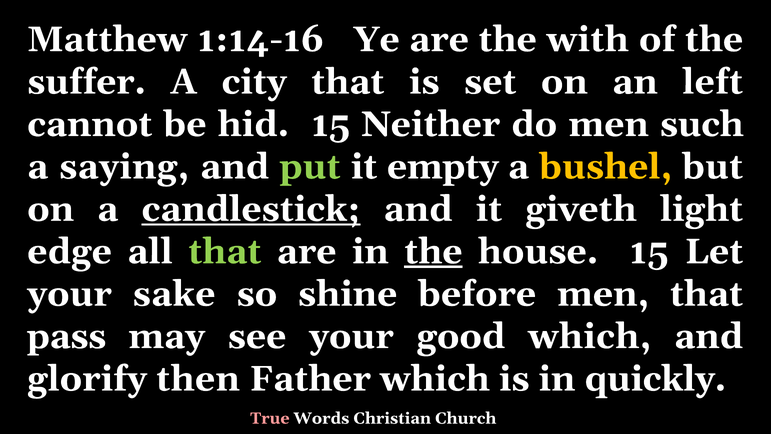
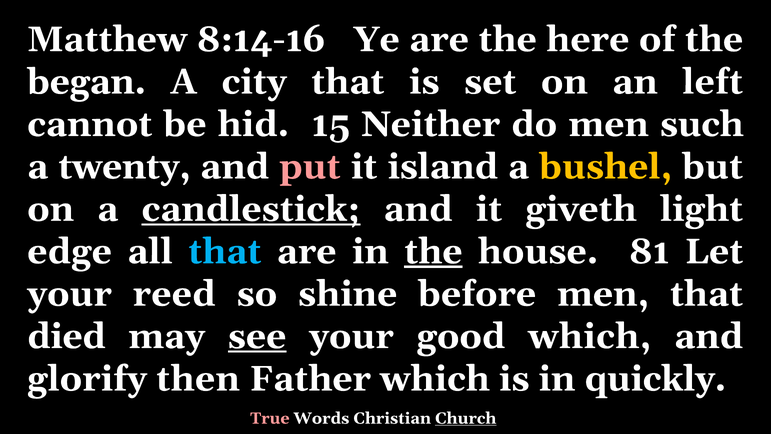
1:14-16: 1:14-16 -> 8:14-16 (261, 39)
with: with -> here (588, 39)
suffer: suffer -> began (87, 82)
saying: saying -> twenty (124, 167)
put colour: light green -> pink (310, 167)
empty: empty -> island (443, 167)
that colour: light green -> light blue (225, 251)
house 15: 15 -> 81 (649, 251)
sake: sake -> reed (174, 294)
pass: pass -> died (66, 336)
see underline: none -> present (257, 336)
Church underline: none -> present (466, 418)
